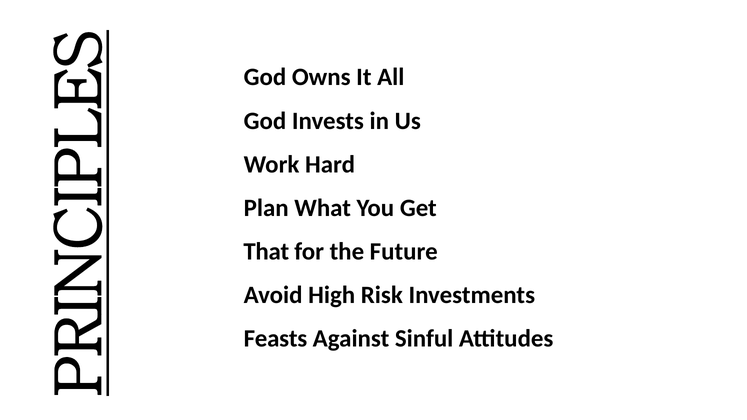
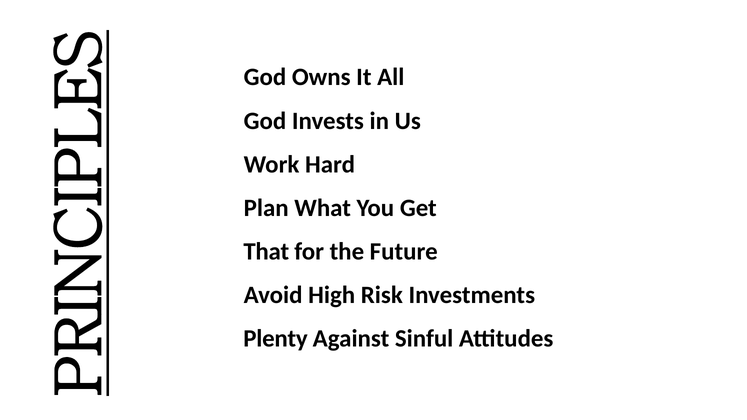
Feasts: Feasts -> Plenty (275, 338)
